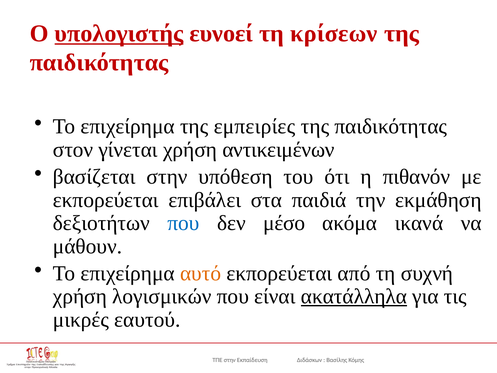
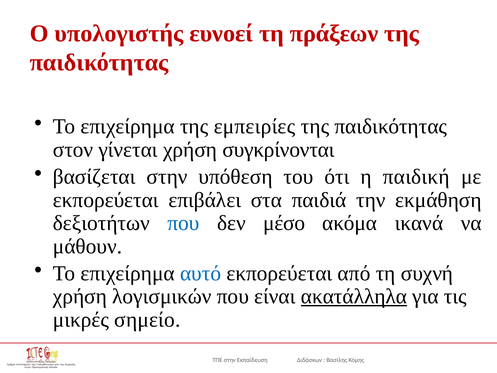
υπολογιστής underline: present -> none (119, 34)
κρίσεων: κρίσεων -> πράξεων (334, 34)
αντικειμένων: αντικειμένων -> συγκρίνονται (278, 150)
πιθανόν: πιθανόν -> παιδική (416, 177)
αυτό colour: orange -> blue (201, 273)
εαυτού: εαυτού -> σημείο (147, 319)
